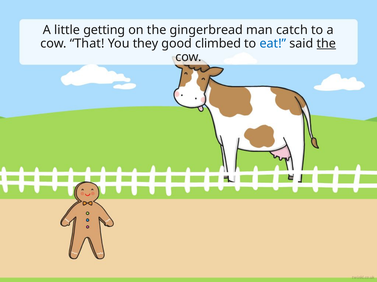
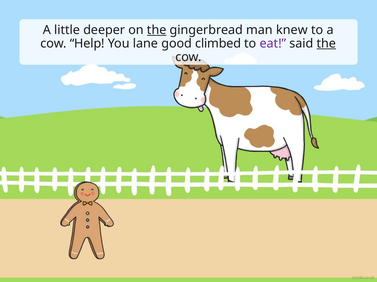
getting: getting -> deeper (104, 30)
the underline: none -> present (157, 30)
catch: catch -> knew (292, 30)
That: That -> Help (87, 44)
they: they -> lane (145, 44)
eat colour: blue -> purple (273, 44)
